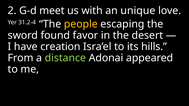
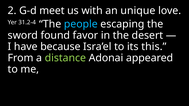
people colour: yellow -> light blue (81, 24)
creation: creation -> because (60, 47)
hills: hills -> this (154, 47)
